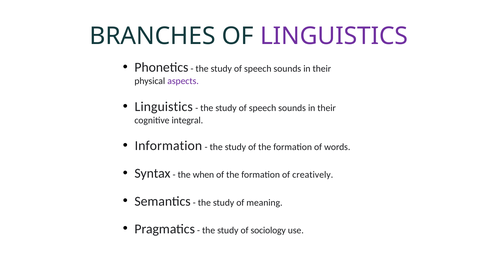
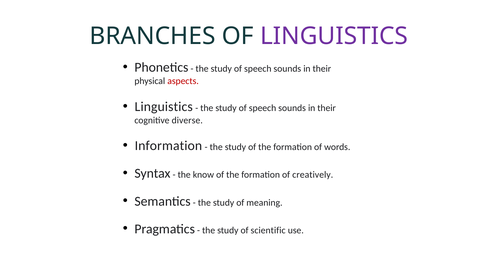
aspects colour: purple -> red (183, 81)
integral: integral -> diverse (187, 120)
when: when -> know (203, 175)
sociology: sociology -> scientific (268, 231)
